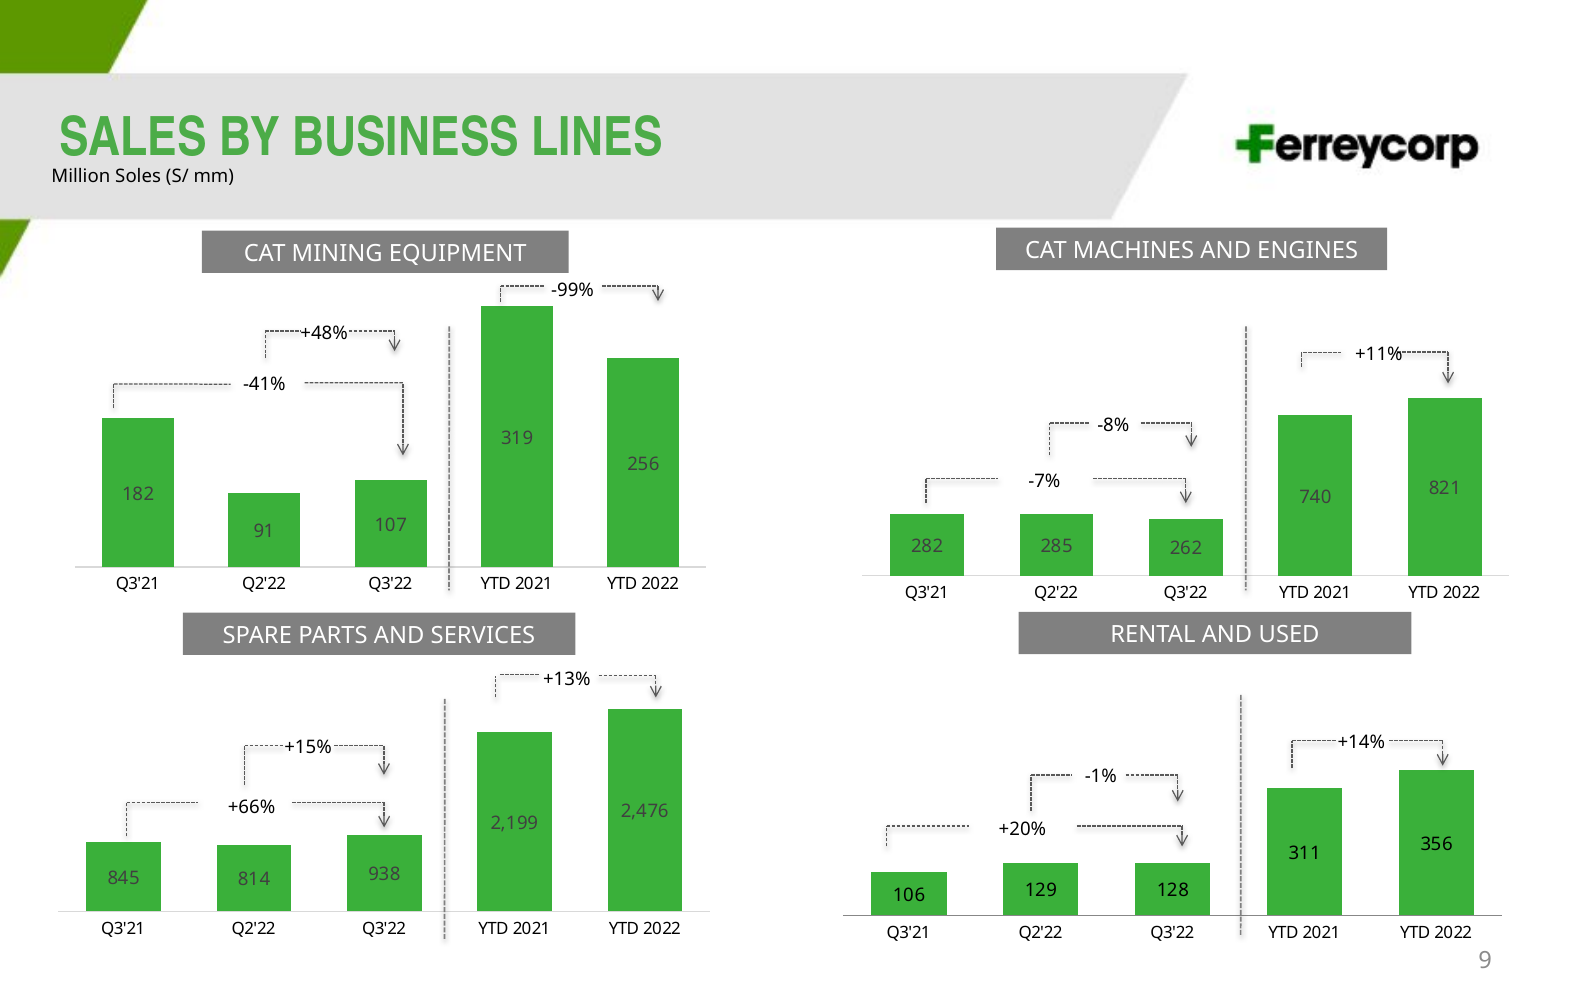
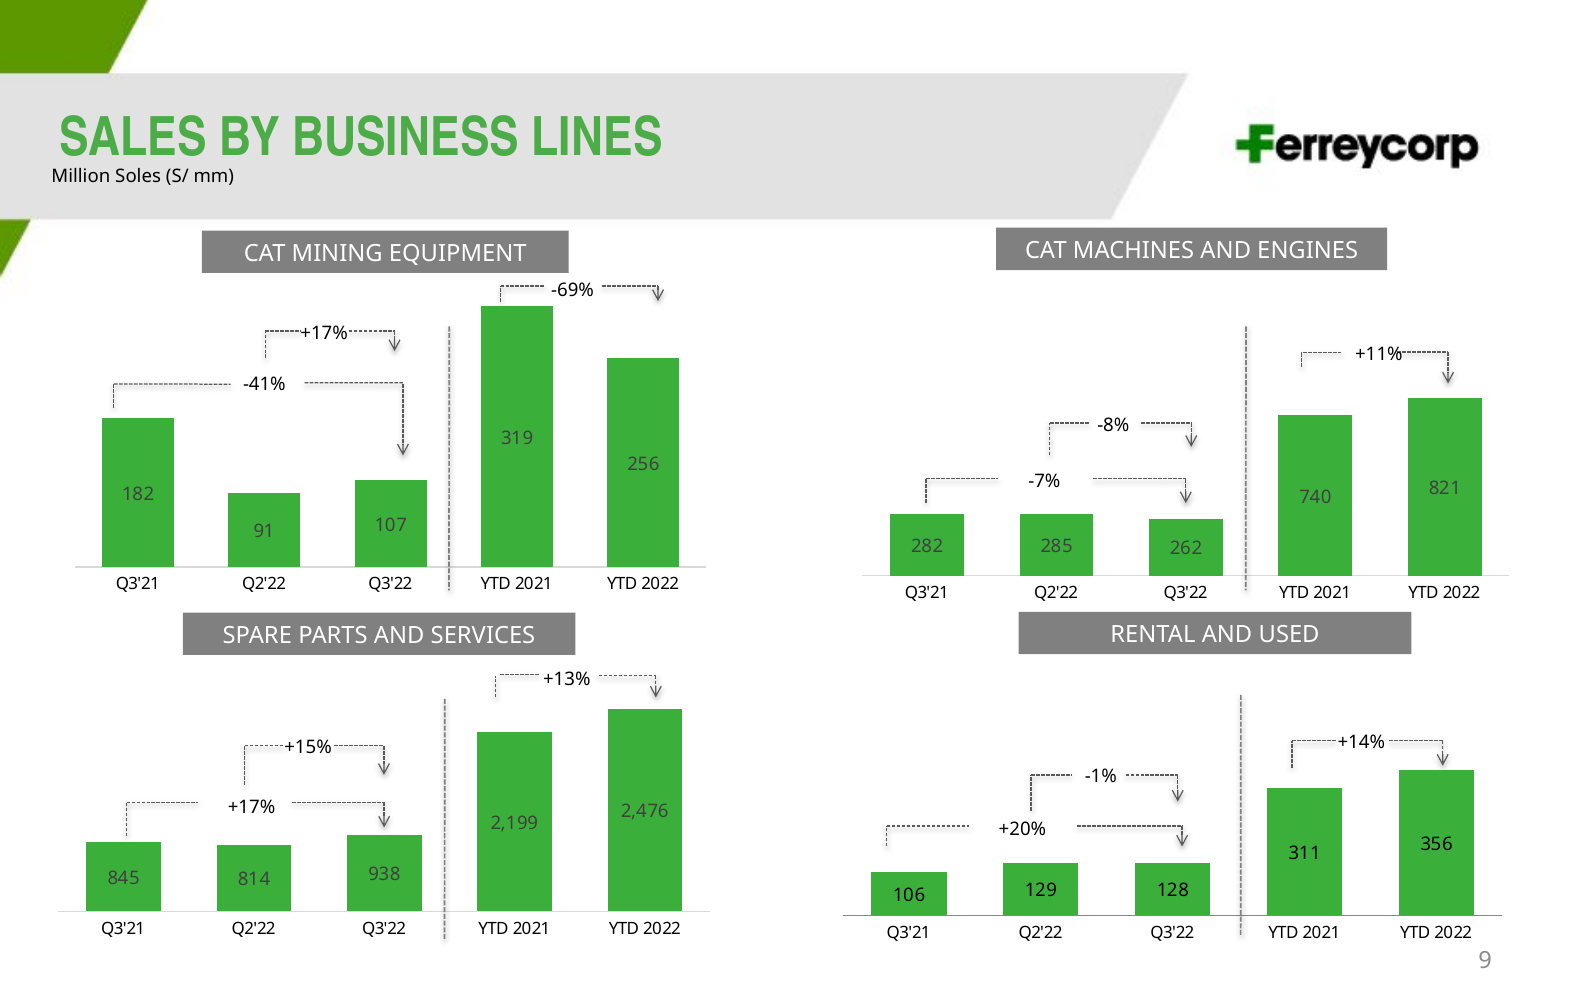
-99%: -99% -> -69% (573, 291)
+48%: +48% -> +17% (324, 334)
+66%: +66% -> +17% (252, 808)
